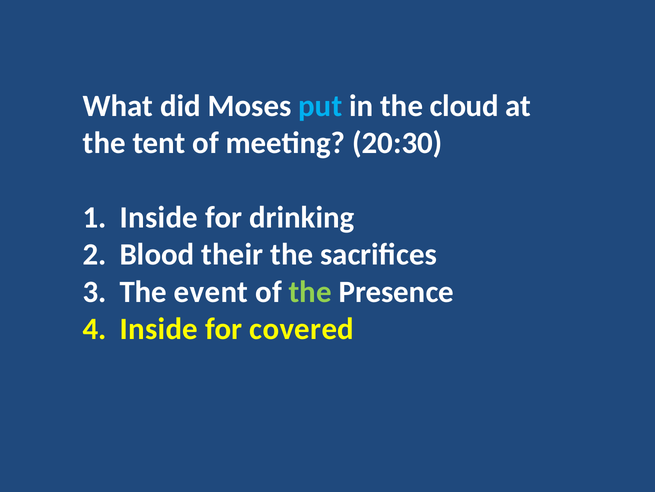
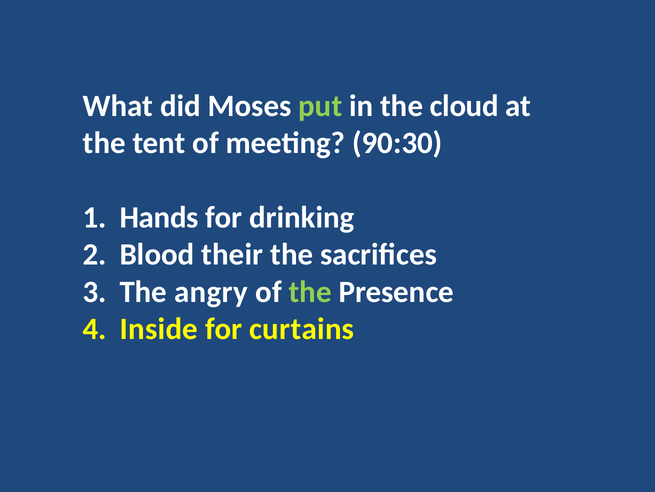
put colour: light blue -> light green (320, 106)
20:30: 20:30 -> 90:30 (397, 143)
Inside: Inside -> Hands (159, 217)
event: event -> angry (211, 291)
covered: covered -> curtains (302, 328)
